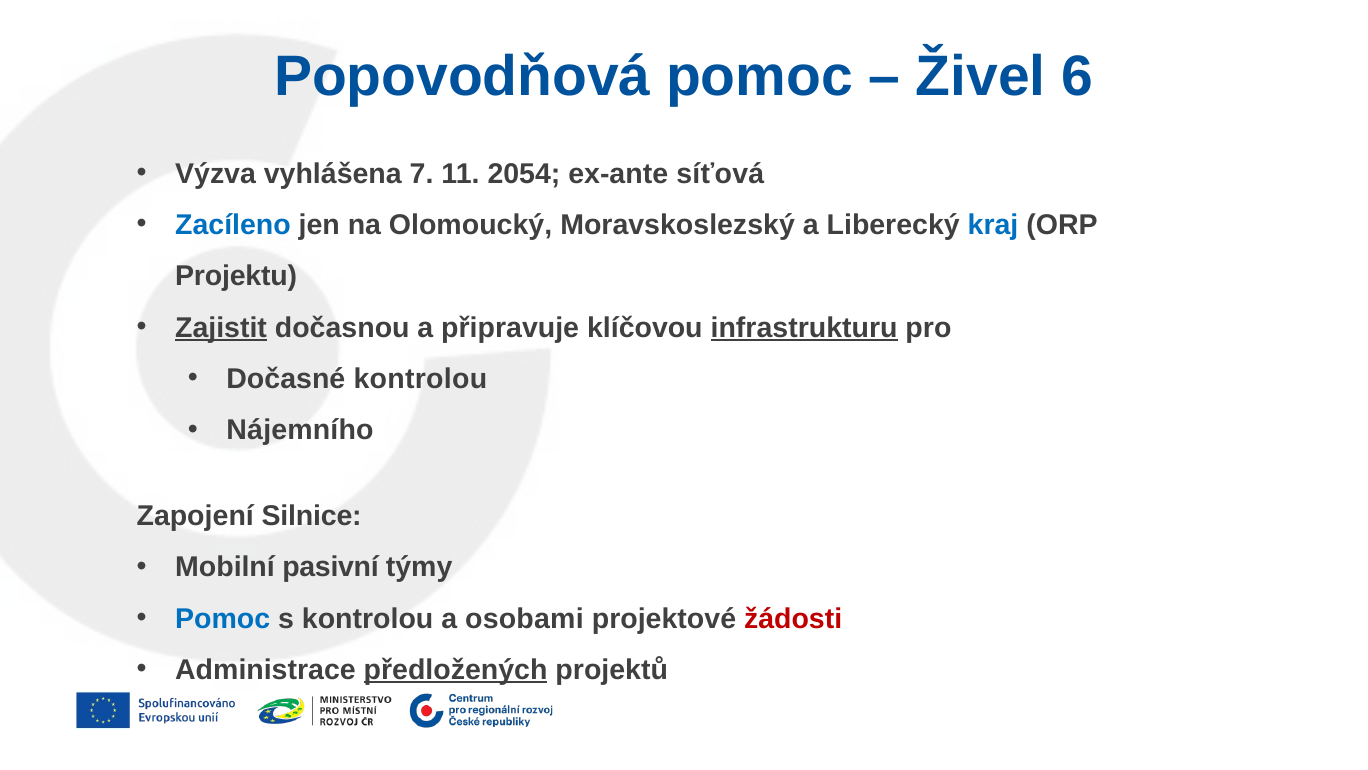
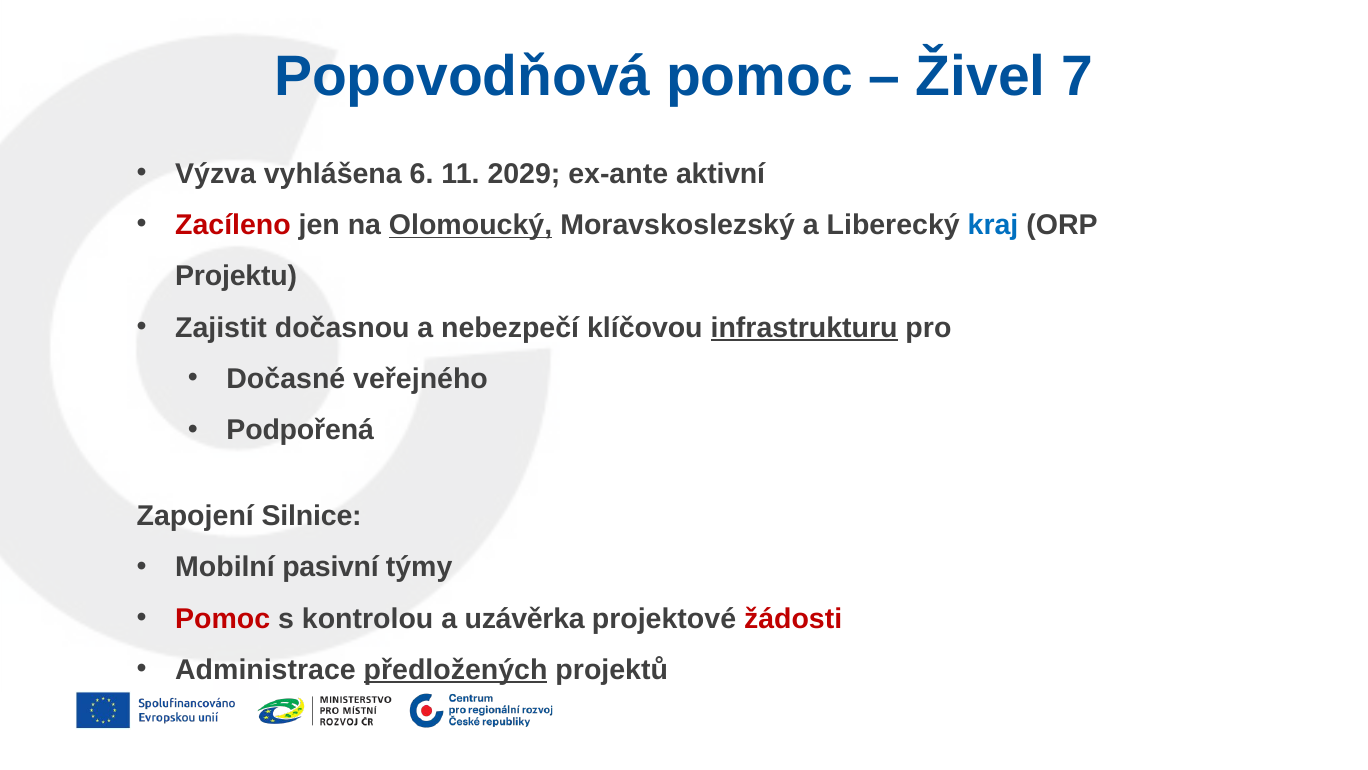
6: 6 -> 7 (1077, 76)
7: 7 -> 6 (422, 174)
2054: 2054 -> 2029 (524, 174)
síťová: síťová -> aktivní (721, 174)
Zacíleno colour: blue -> red (233, 225)
Olomoucký underline: none -> present (471, 225)
Zajistit underline: present -> none (221, 328)
připravuje: připravuje -> nebezpečí (510, 328)
Dočasné kontrolou: kontrolou -> veřejného (420, 379)
Nájemního: Nájemního -> Podpořená (300, 430)
Pomoc colour: blue -> red (223, 618)
osobami: osobami -> uzávěrka (525, 618)
